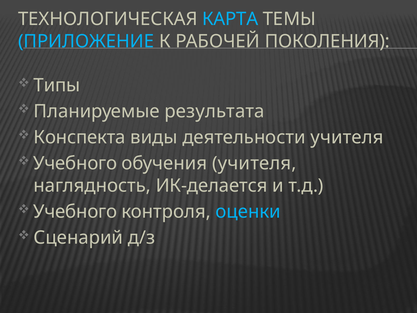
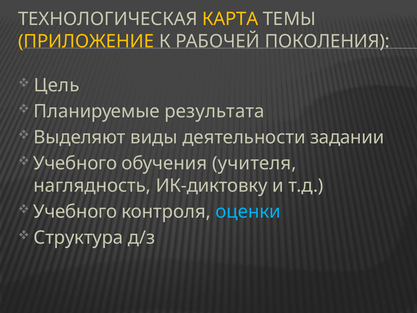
КАРТА colour: light blue -> yellow (230, 19)
ПРИЛОЖЕНИЕ colour: light blue -> yellow (86, 41)
Типы: Типы -> Цель (57, 85)
Конспекта: Конспекта -> Выделяют (80, 137)
деятельности учителя: учителя -> задании (347, 137)
ИК-делается: ИК-делается -> ИК-диктовку (212, 186)
Сценарий: Сценарий -> Структура (78, 237)
